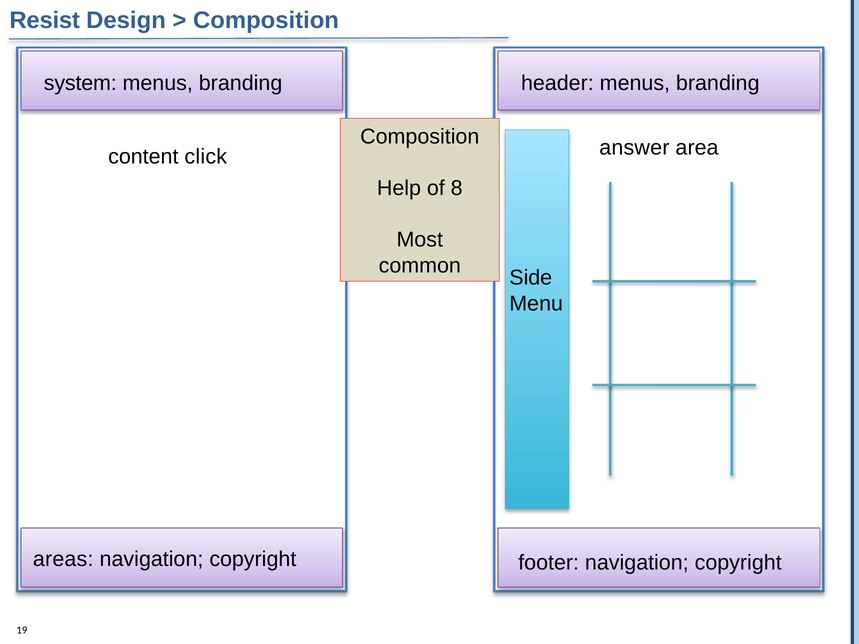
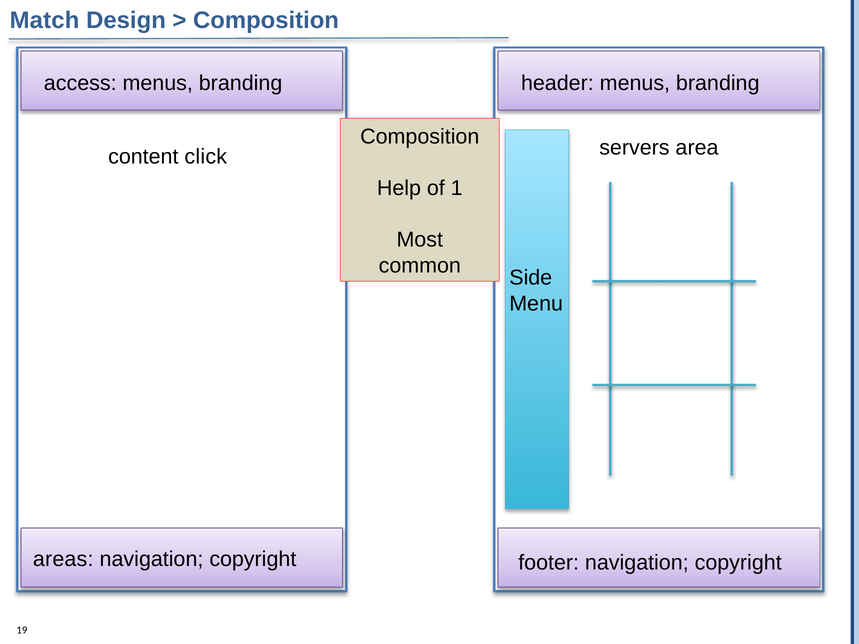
Resist: Resist -> Match (45, 20)
system: system -> access (80, 83)
answer: answer -> servers (634, 148)
8: 8 -> 1 (457, 188)
